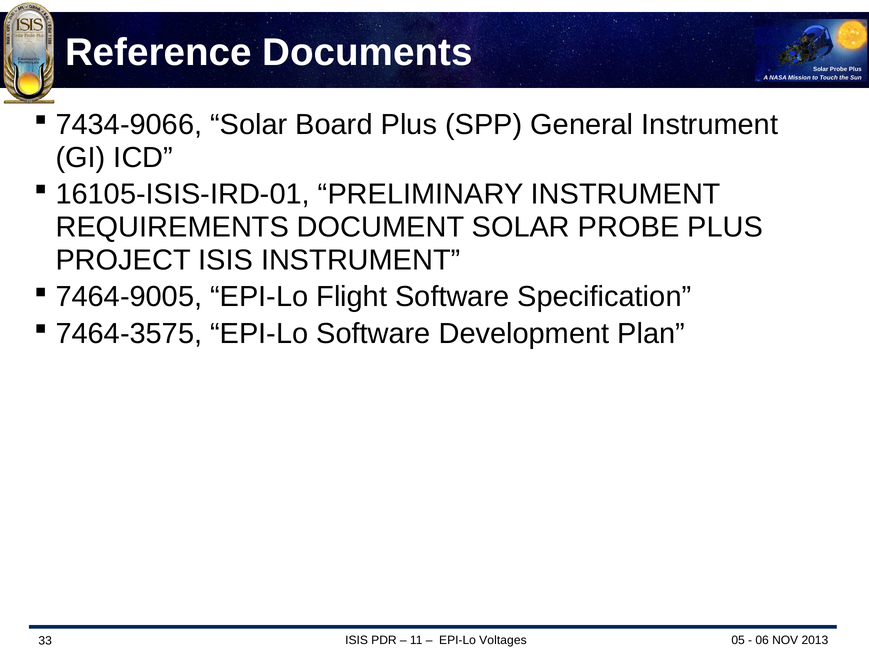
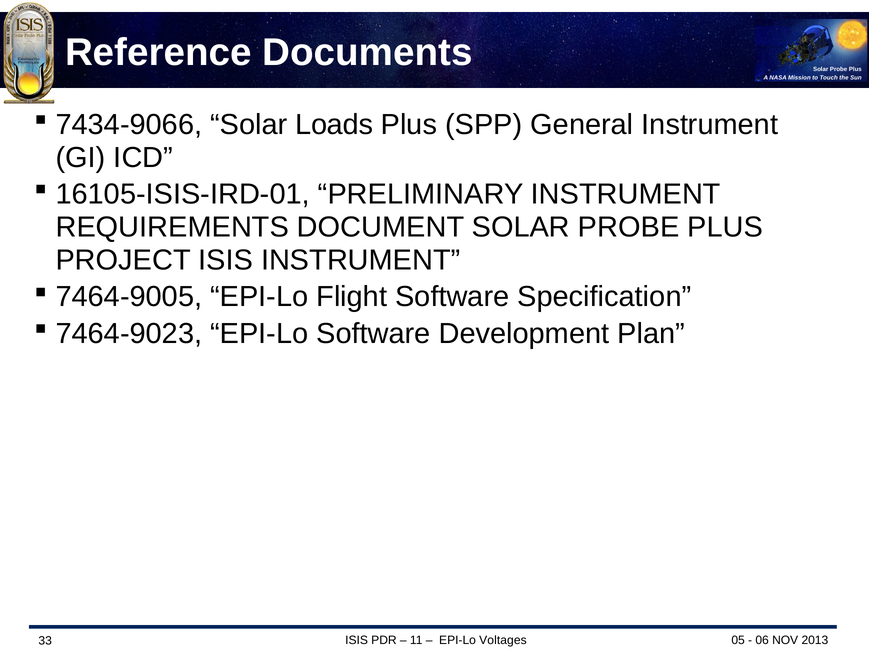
Board: Board -> Loads (334, 124)
7464-3575: 7464-3575 -> 7464-9023 (129, 333)
